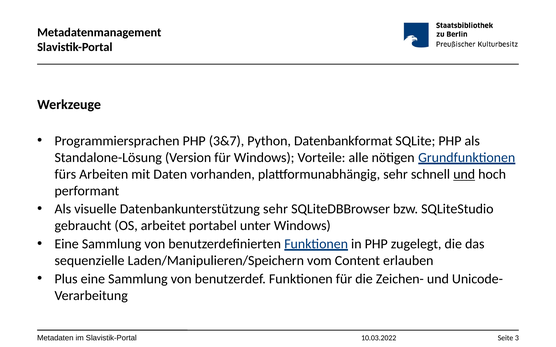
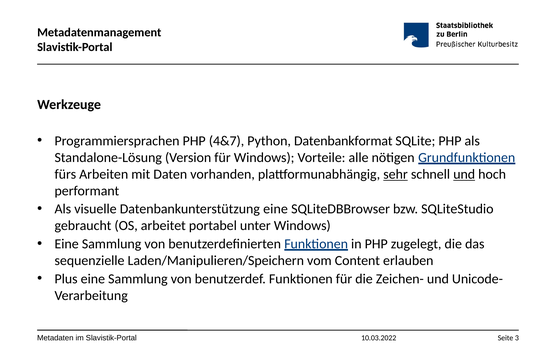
3&7: 3&7 -> 4&7 (227, 141)
sehr underline: none -> present (396, 175)
Datenbankunterstützung sehr: sehr -> eine (276, 209)
